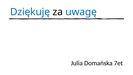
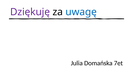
Dziękuję colour: blue -> purple (30, 12)
